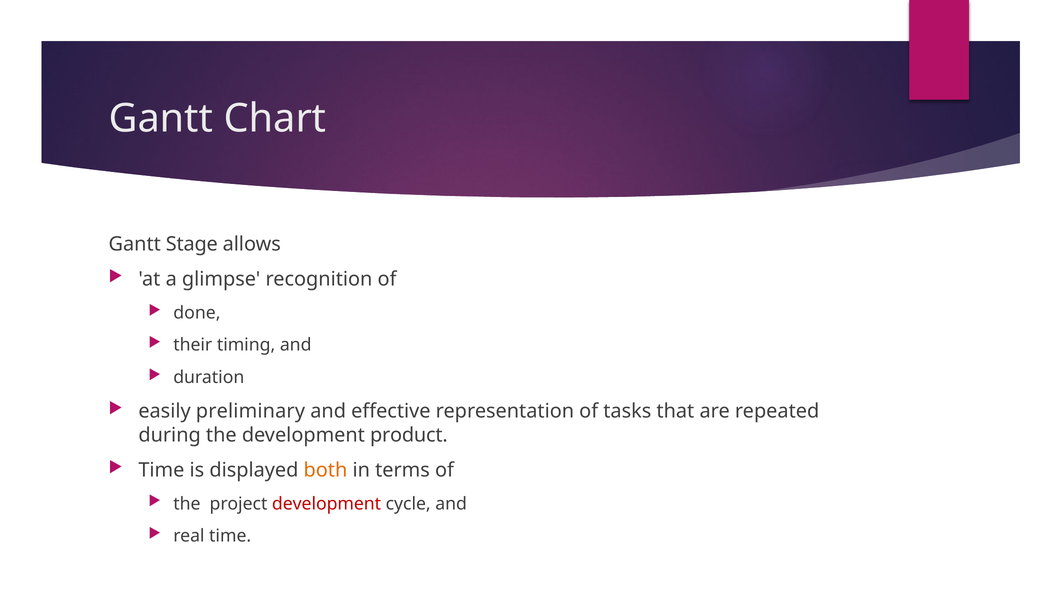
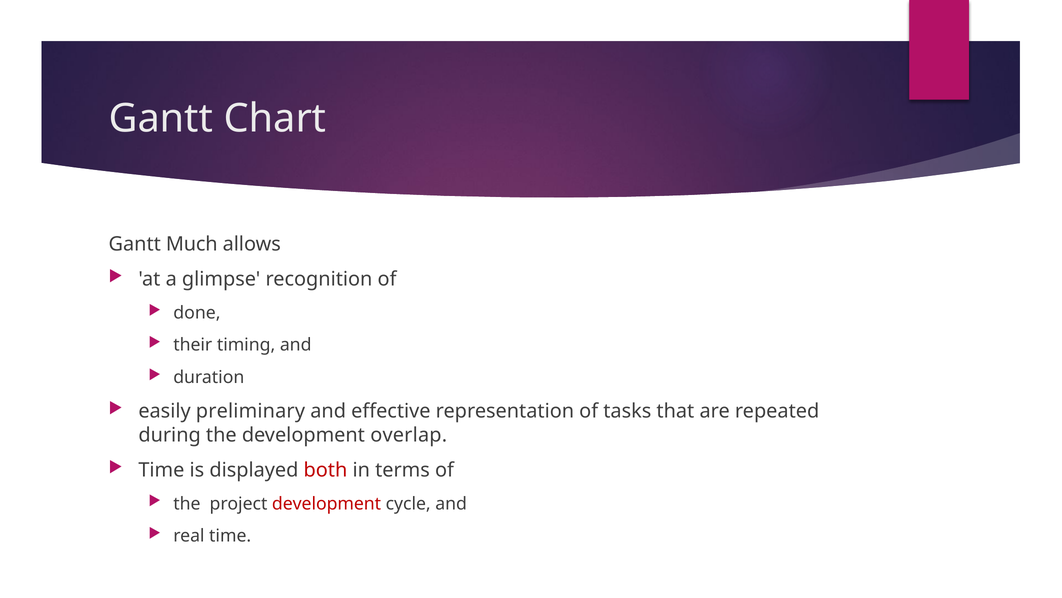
Stage: Stage -> Much (192, 244)
product: product -> overlap (409, 435)
both colour: orange -> red (325, 470)
